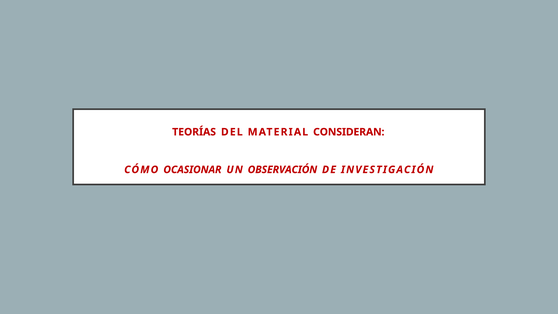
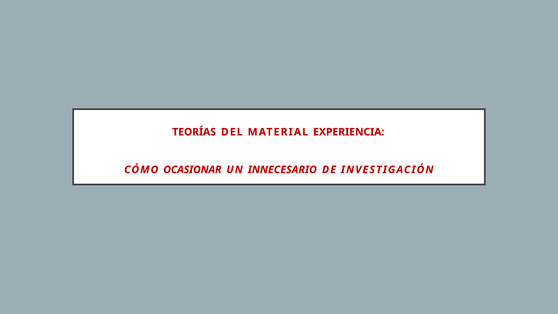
CONSIDERAN: CONSIDERAN -> EXPERIENCIA (349, 132)
OBSERVACIÓN: OBSERVACIÓN -> INNECESARIO (282, 170)
